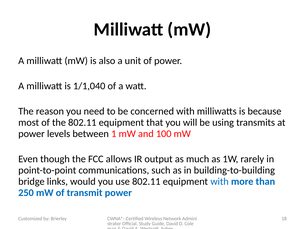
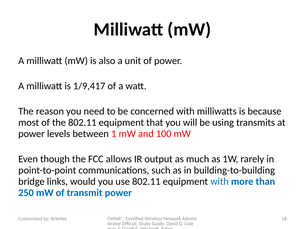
1/1,040: 1/1,040 -> 1/9,417 (89, 86)
